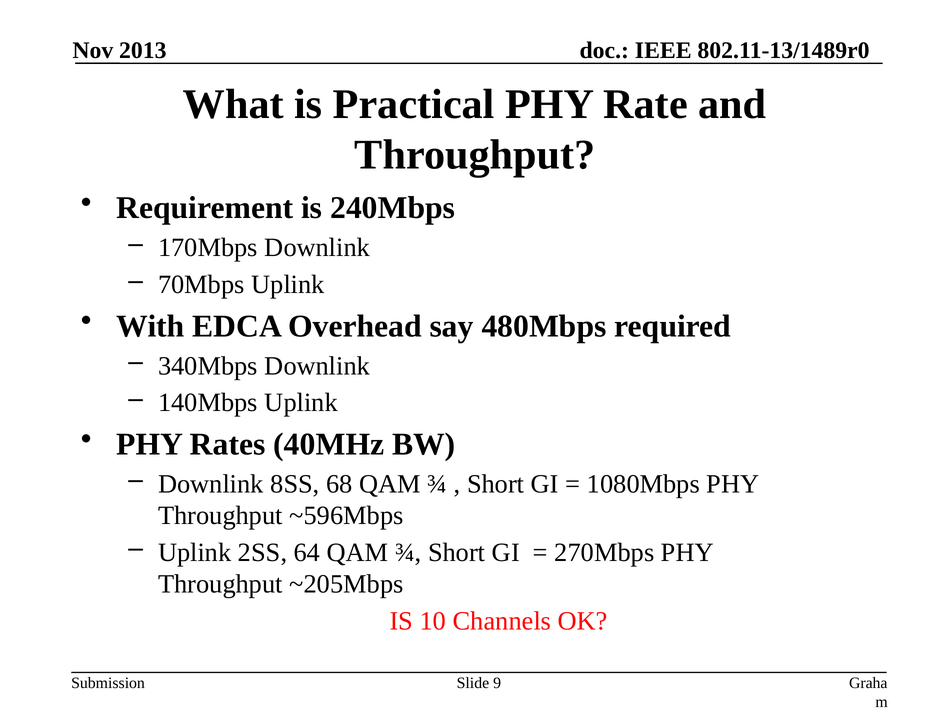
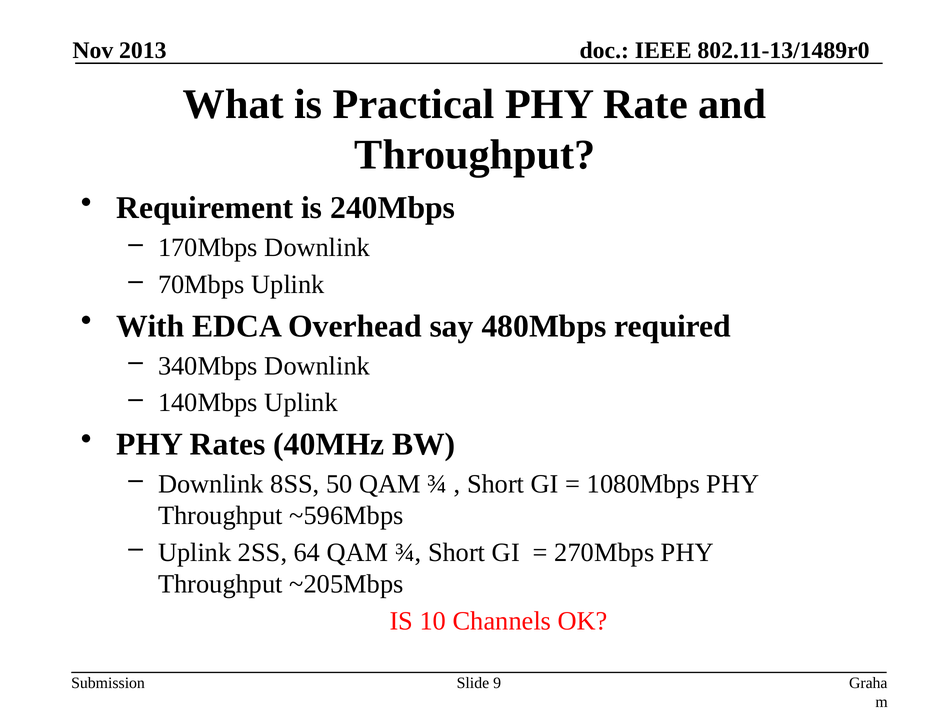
68: 68 -> 50 (339, 484)
